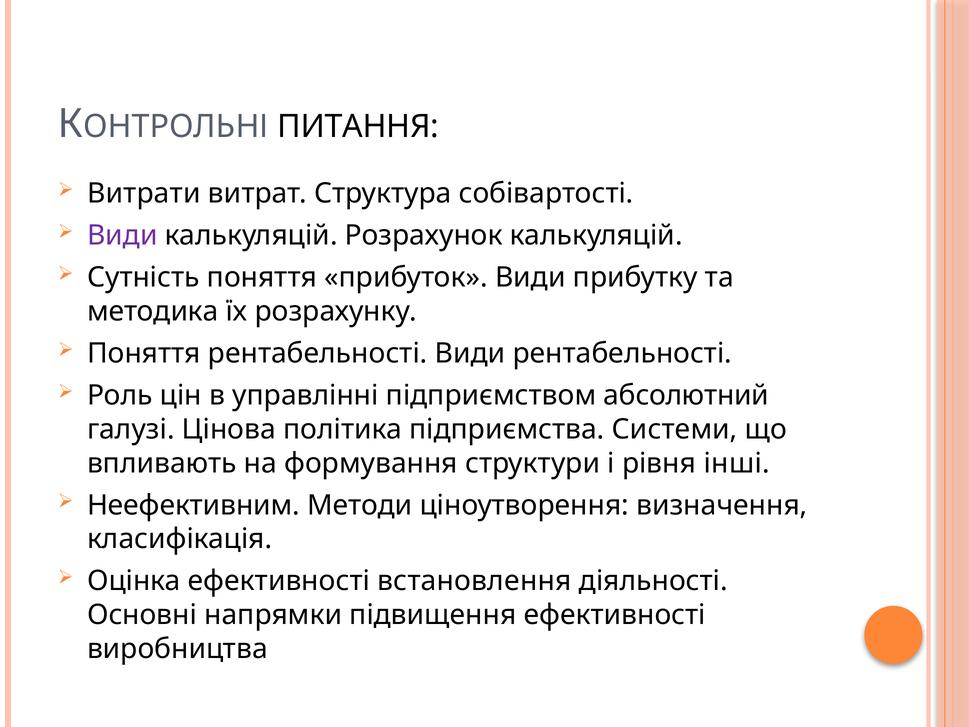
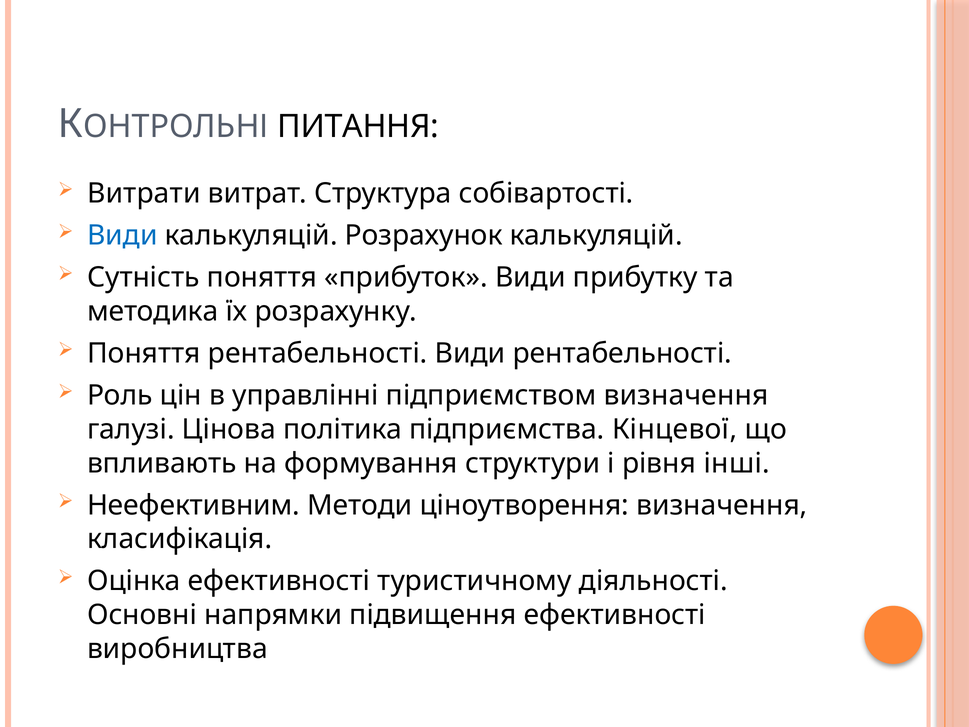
Види colour: purple -> blue (122, 235)
підприємством абсолютний: абсолютний -> визначення (686, 395)
Системи: Системи -> Кінцевої (675, 429)
встановлення: встановлення -> туристичному (474, 581)
